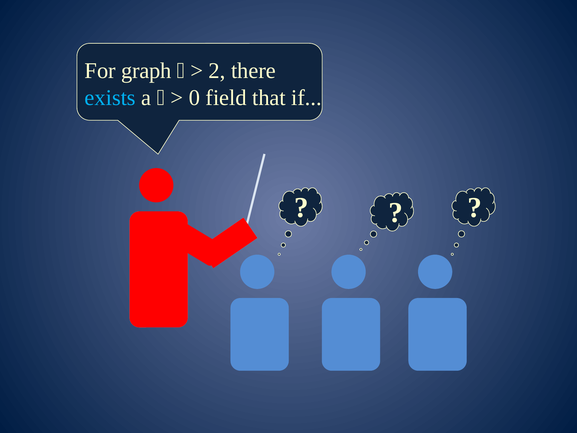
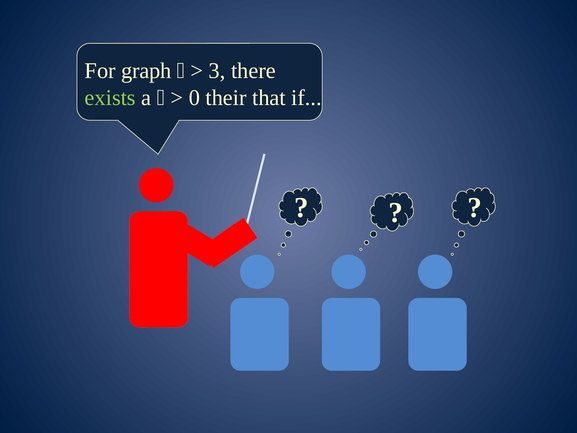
2: 2 -> 3 (217, 71)
exists colour: light blue -> light green (110, 98)
field: field -> their (226, 98)
